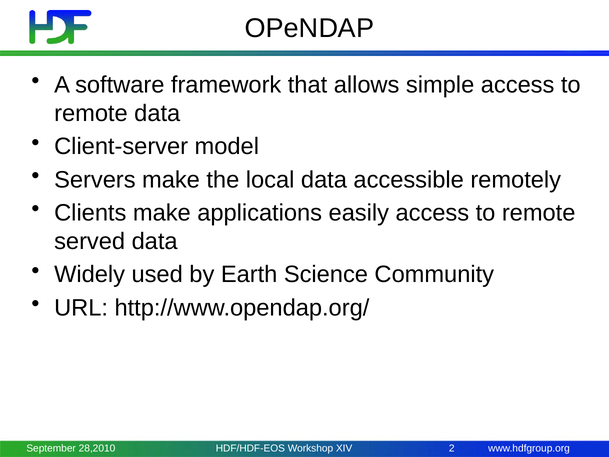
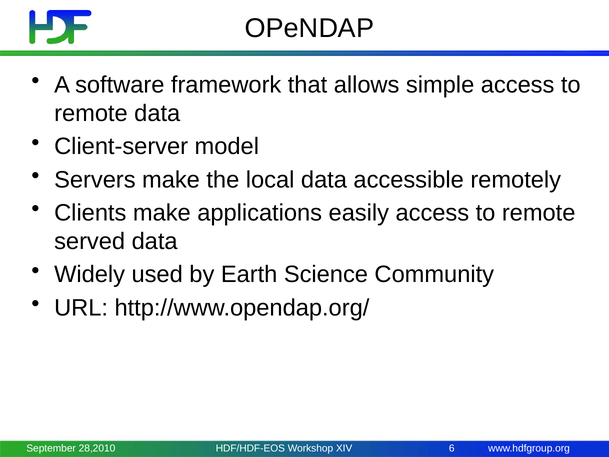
2: 2 -> 6 (452, 448)
